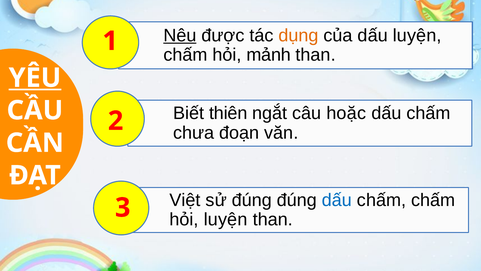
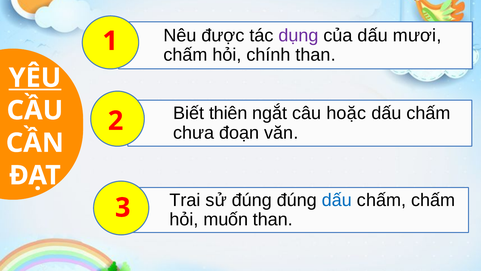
Nêu underline: present -> none (180, 35)
dụng colour: orange -> purple (299, 35)
dấu luyện: luyện -> mươi (417, 35)
mảnh: mảnh -> chính (269, 55)
Việt: Việt -> Trai (185, 200)
hỏi luyện: luyện -> muốn (226, 219)
